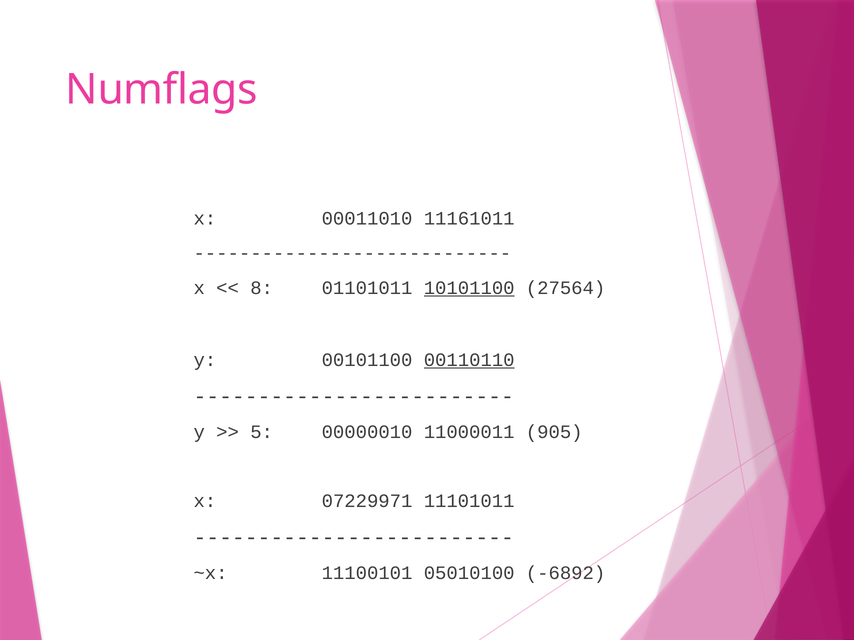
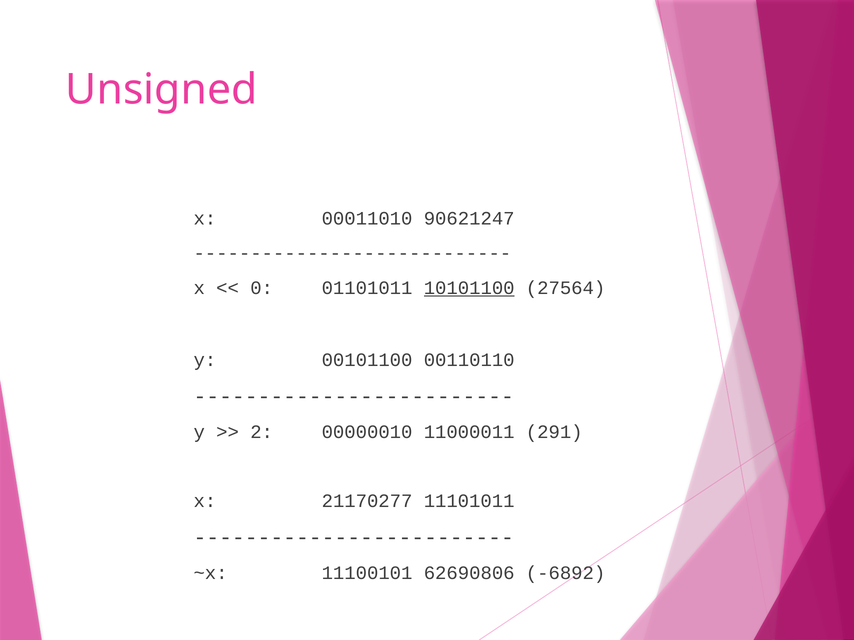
Numflags: Numflags -> Unsigned (161, 90)
11161011: 11161011 -> 90621247 (469, 219)
8: 8 -> 0 (262, 288)
00110110 underline: present -> none (469, 360)
5: 5 -> 2 (262, 432)
905: 905 -> 291 (554, 432)
07229971: 07229971 -> 21170277 (367, 502)
05010100: 05010100 -> 62690806 (469, 574)
